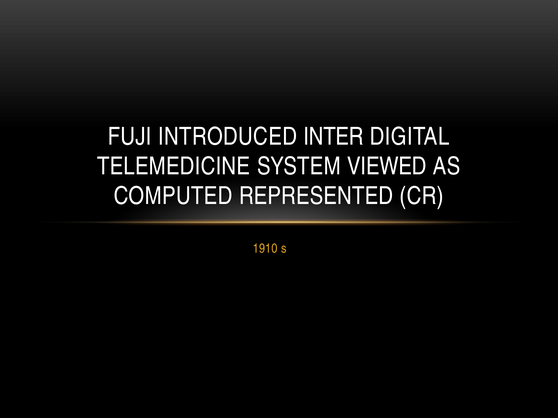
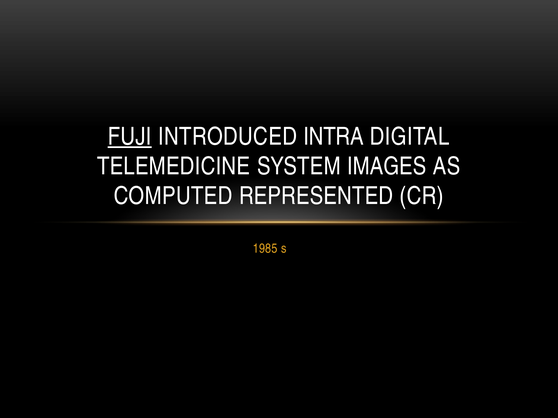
FUJI underline: none -> present (130, 137)
INTER: INTER -> INTRA (334, 137)
VIEWED: VIEWED -> IMAGES (387, 166)
1910: 1910 -> 1985 (265, 249)
